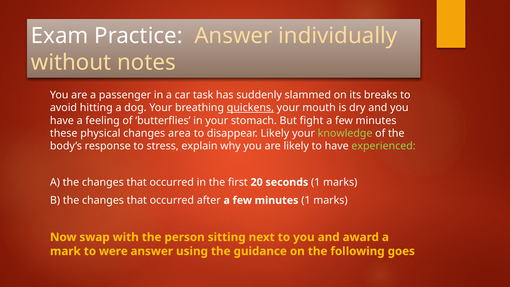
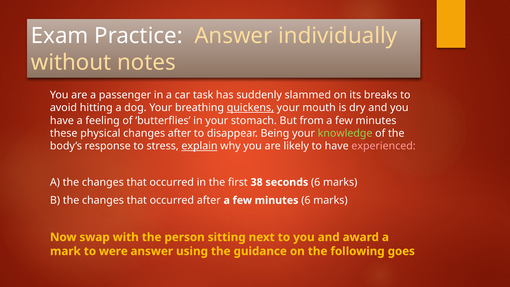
fight: fight -> from (312, 120)
changes area: area -> after (180, 133)
disappear Likely: Likely -> Being (275, 133)
explain underline: none -> present (199, 146)
experienced colour: light green -> pink (384, 146)
20: 20 -> 38 (257, 182)
seconds 1: 1 -> 6 (316, 182)
minutes 1: 1 -> 6 (306, 200)
